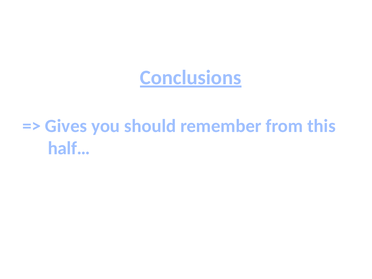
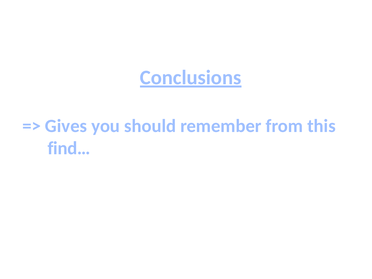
half…: half… -> find… (69, 148)
